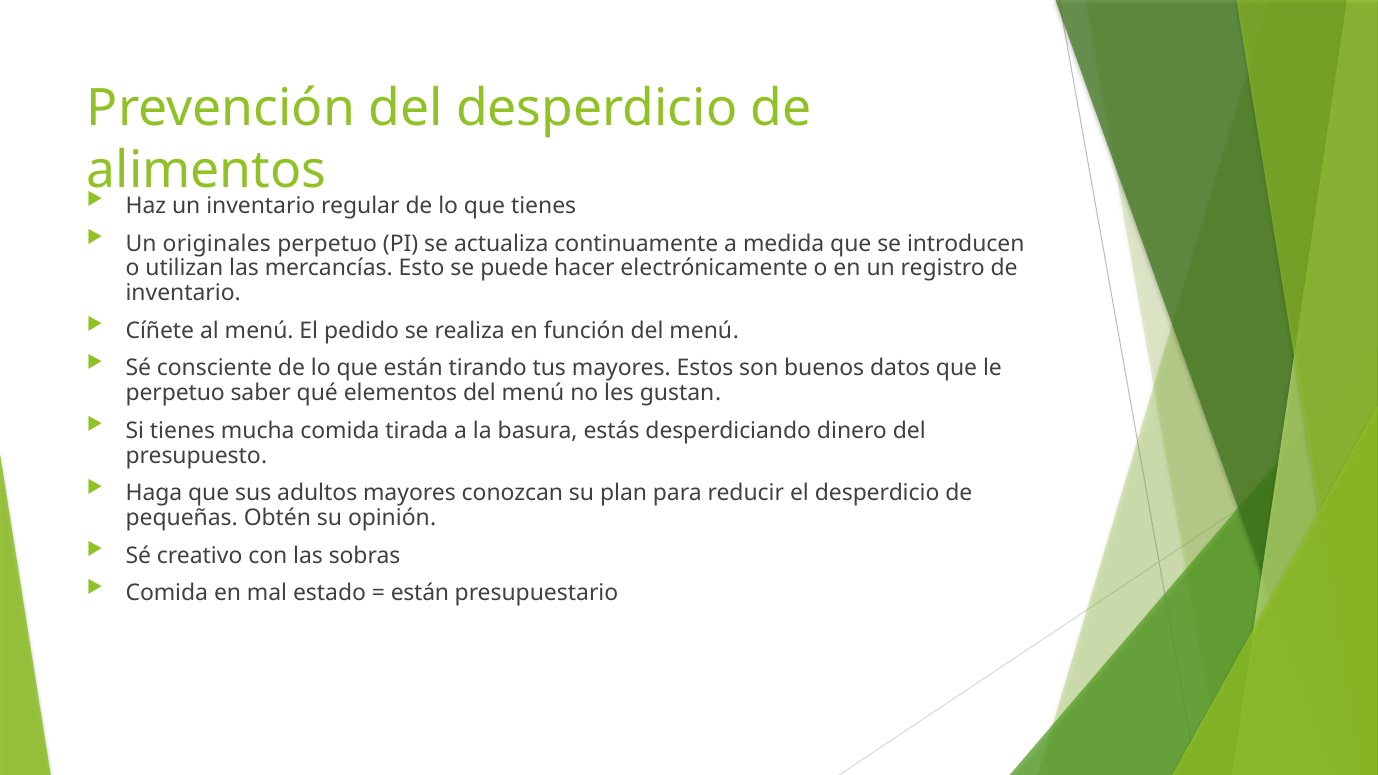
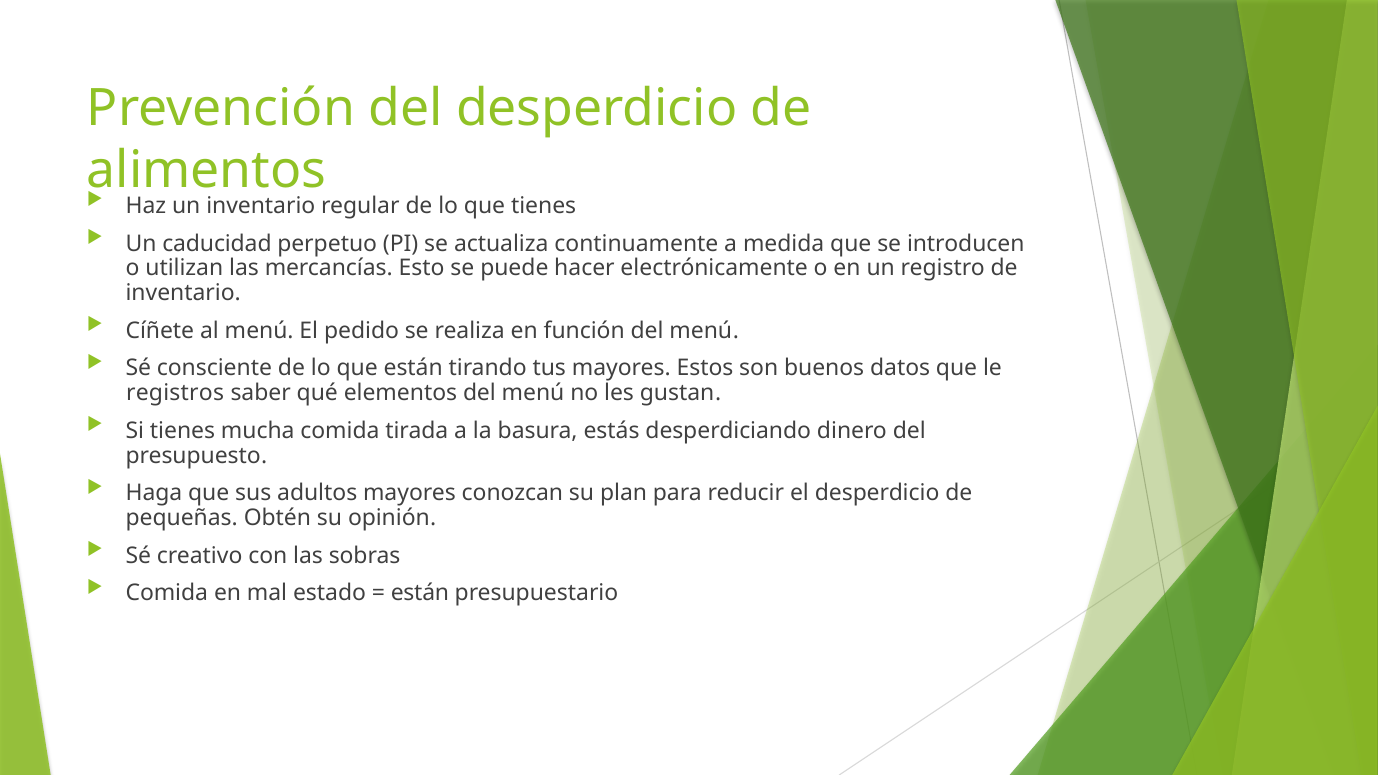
originales: originales -> caducidad (217, 244)
perpetuo: perpetuo -> registros (175, 393)
